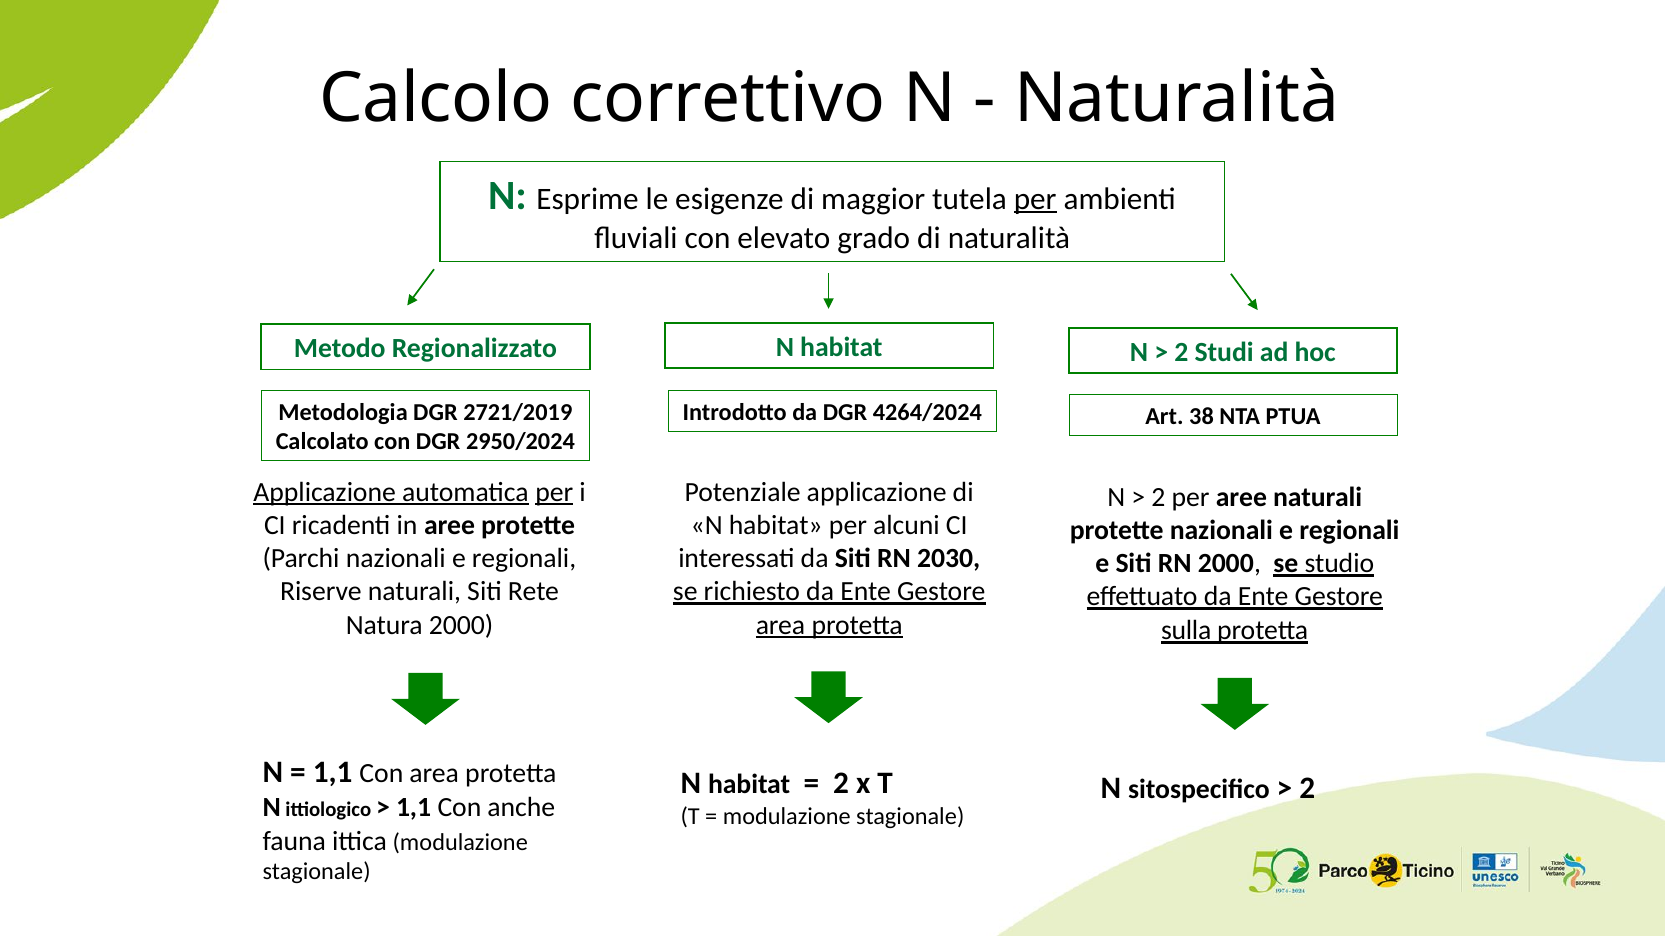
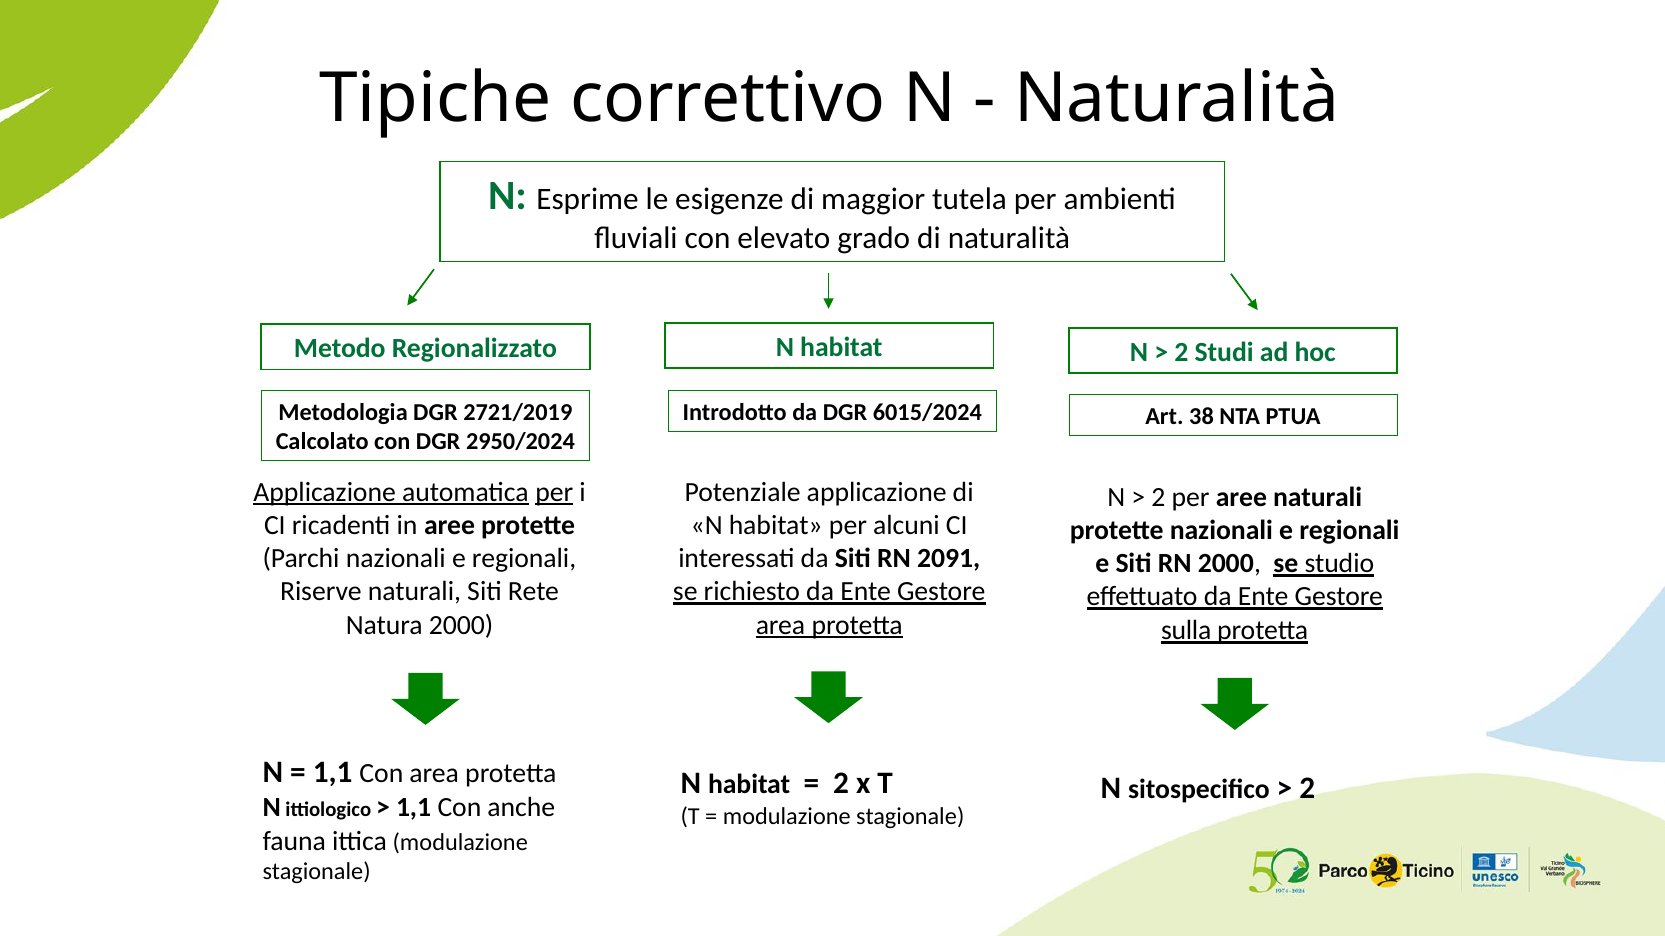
Calcolo: Calcolo -> Tipiche (436, 99)
per underline: present -> none (1035, 199)
4264/2024: 4264/2024 -> 6015/2024 (927, 413)
2030: 2030 -> 2091 (949, 559)
